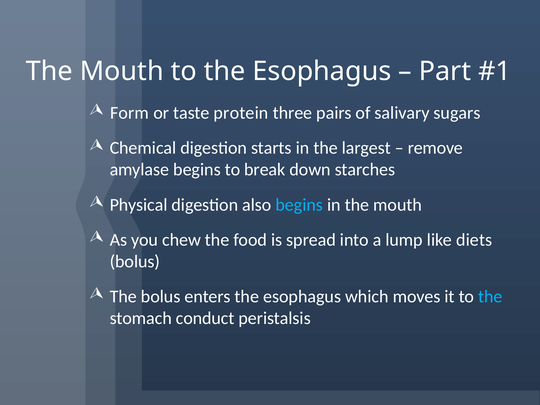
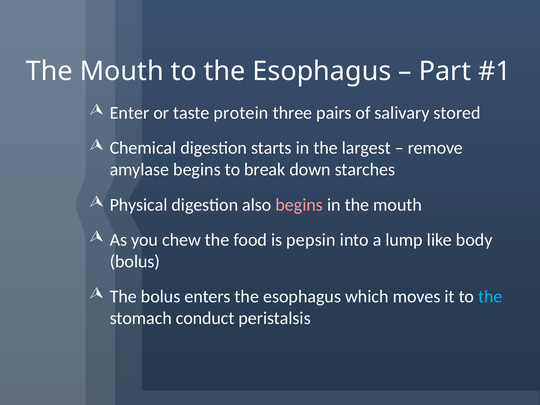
Form: Form -> Enter (130, 113)
sugars: sugars -> stored (457, 113)
begins colour: light blue -> pink (299, 205)
spread: spread -> pepsin (311, 240)
diets: diets -> body (474, 240)
